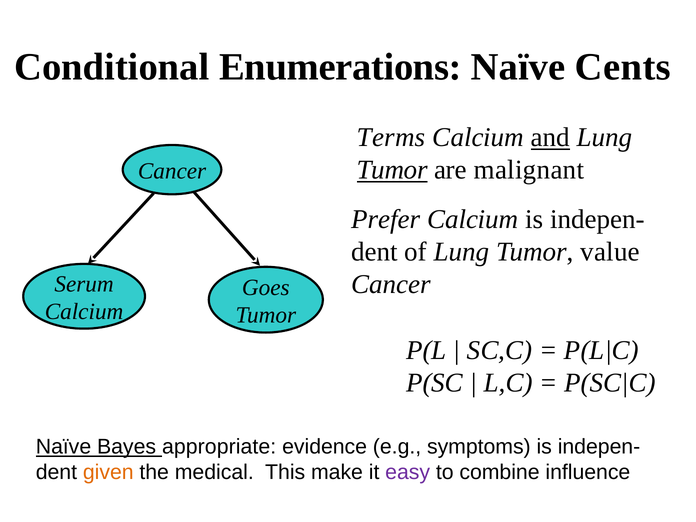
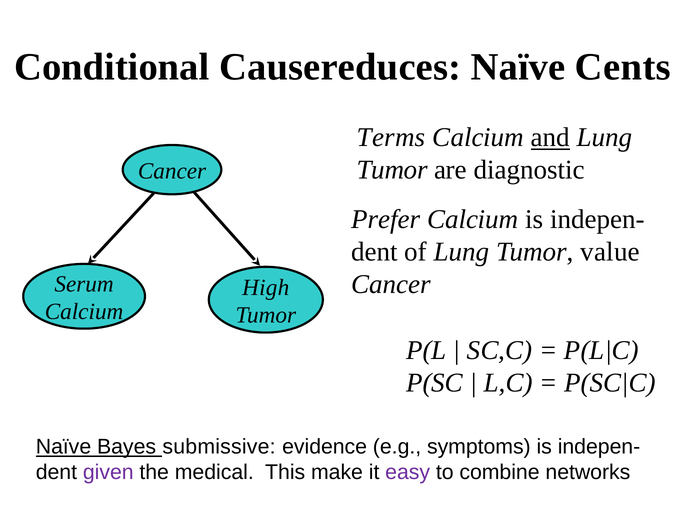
Enumerations: Enumerations -> Causereduces (340, 67)
Tumor underline: present -> none (392, 170)
malignant: malignant -> diagnostic (529, 170)
Goes: Goes -> High (266, 287)
appropriate: appropriate -> submissive (219, 447)
given colour: orange -> purple (108, 472)
influence: influence -> networks (588, 472)
